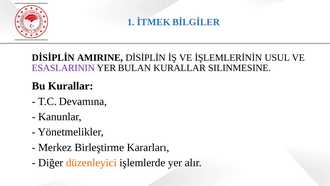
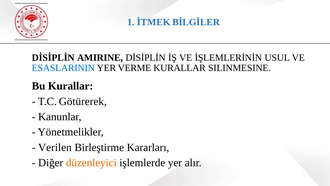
ESASLARININ colour: purple -> blue (63, 68)
BULAN: BULAN -> VERME (134, 68)
Devamına: Devamına -> Götürerek (83, 101)
Merkez: Merkez -> Verilen (55, 147)
